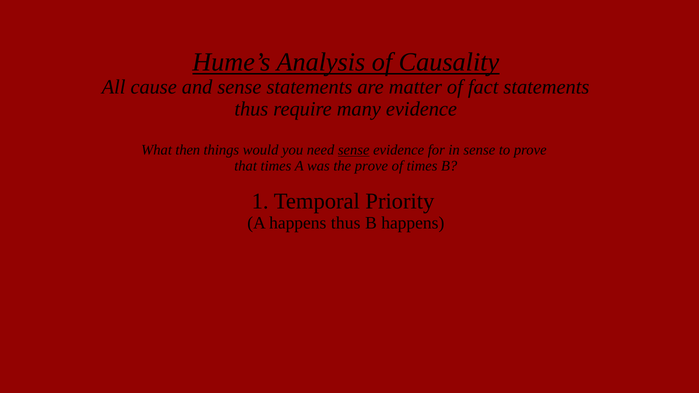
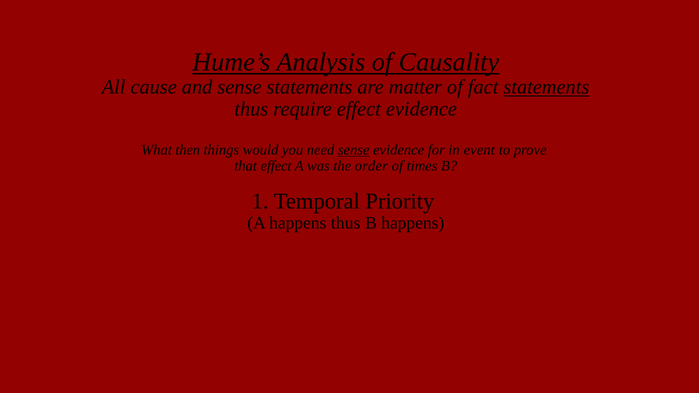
statements underline: none -> present (546, 87)
require many: many -> effect (359, 109)
in sense: sense -> event (479, 150)
that times: times -> effect (276, 166)
the prove: prove -> order (371, 166)
